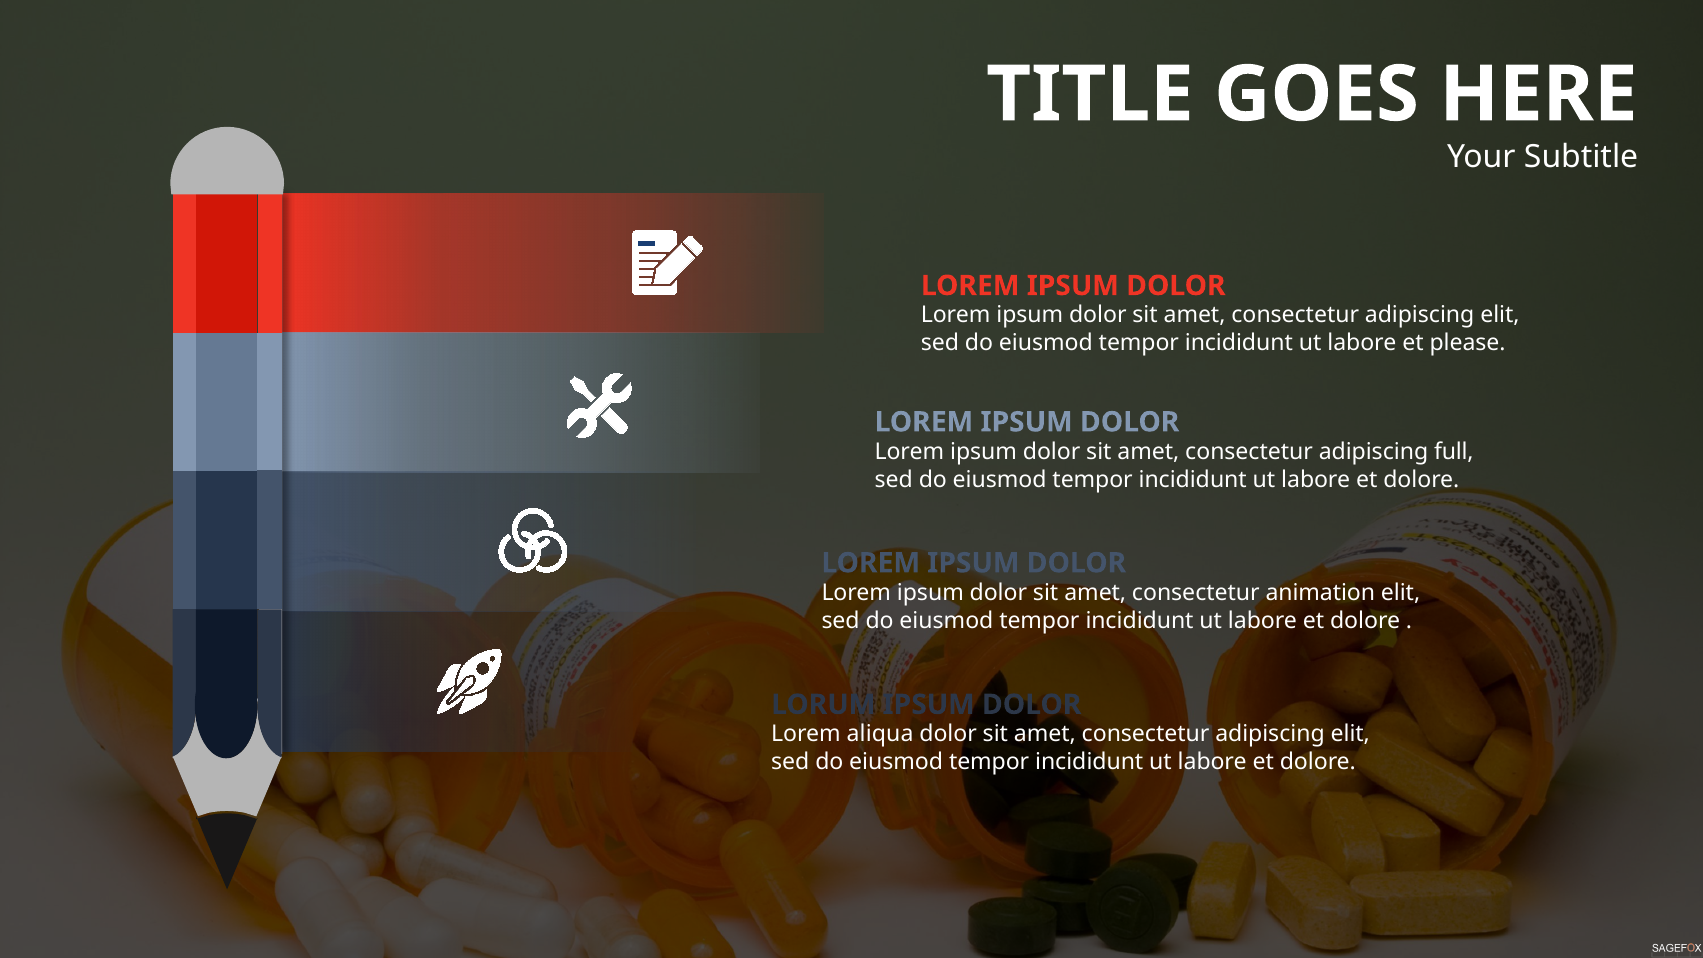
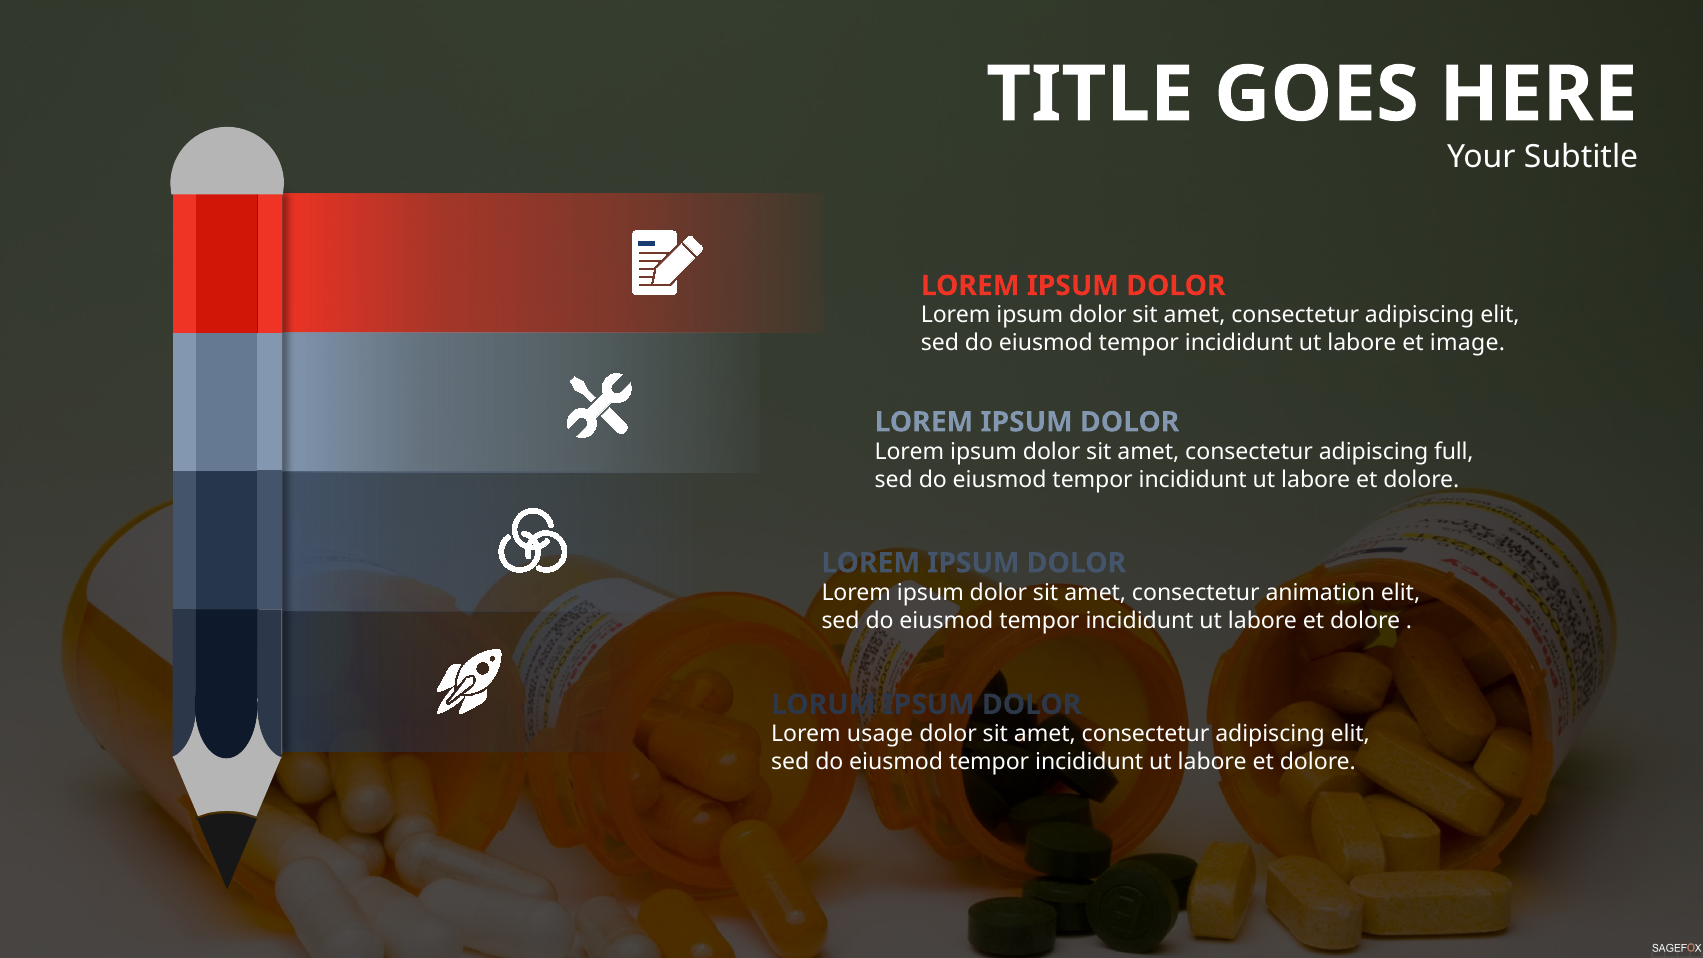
please: please -> image (1467, 343)
aliqua: aliqua -> usage (880, 734)
